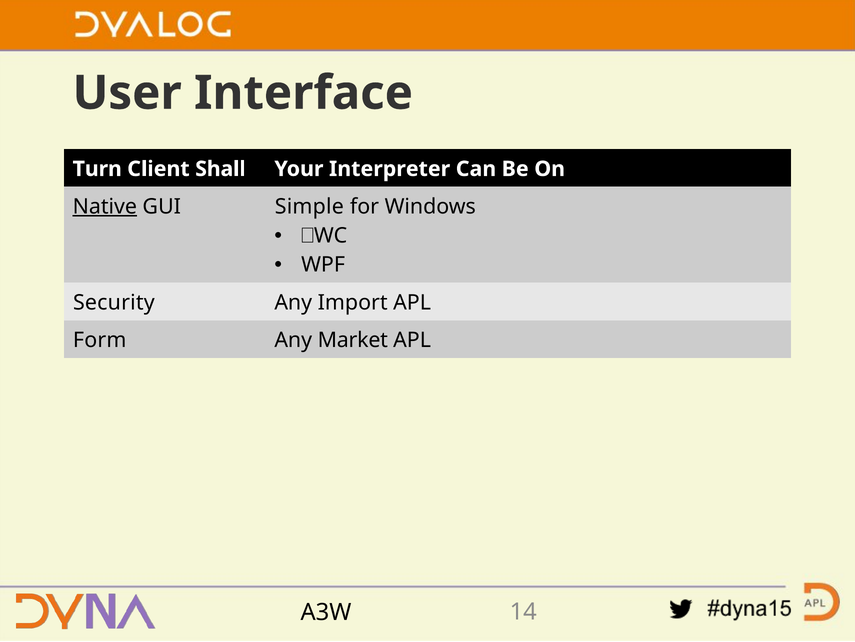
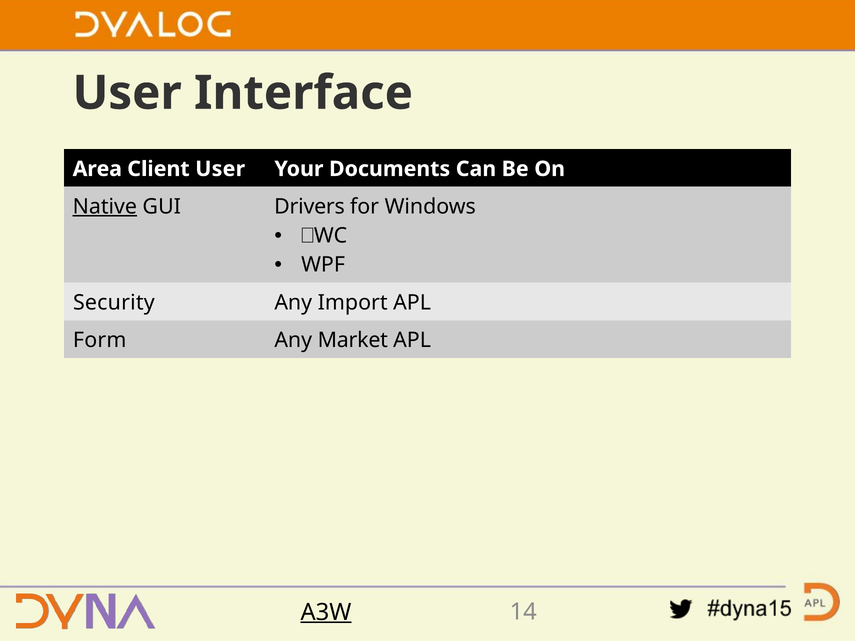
Turn: Turn -> Area (97, 169)
Client Shall: Shall -> User (220, 169)
Interpreter: Interpreter -> Documents (390, 169)
Simple: Simple -> Drivers (310, 206)
A3W underline: none -> present (326, 611)
